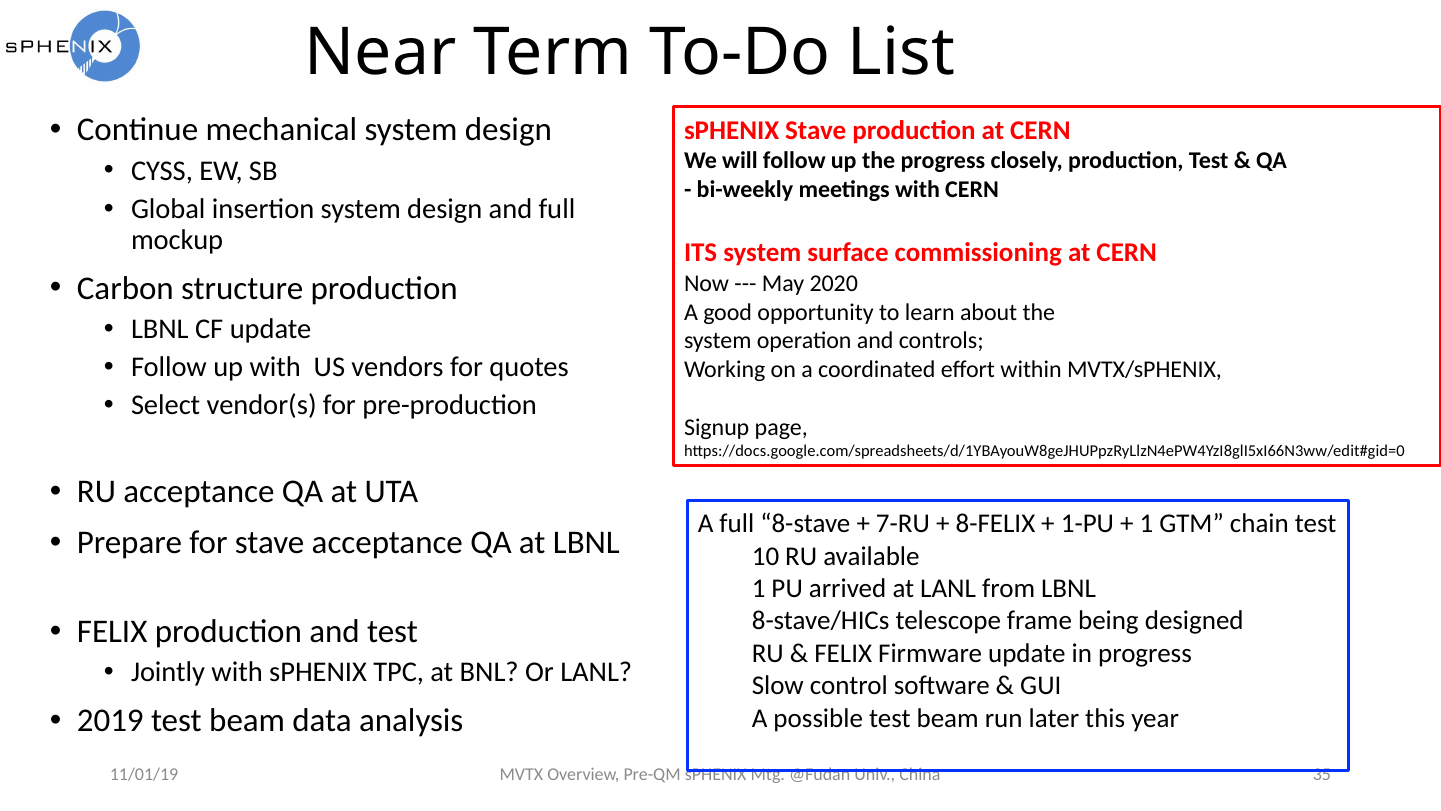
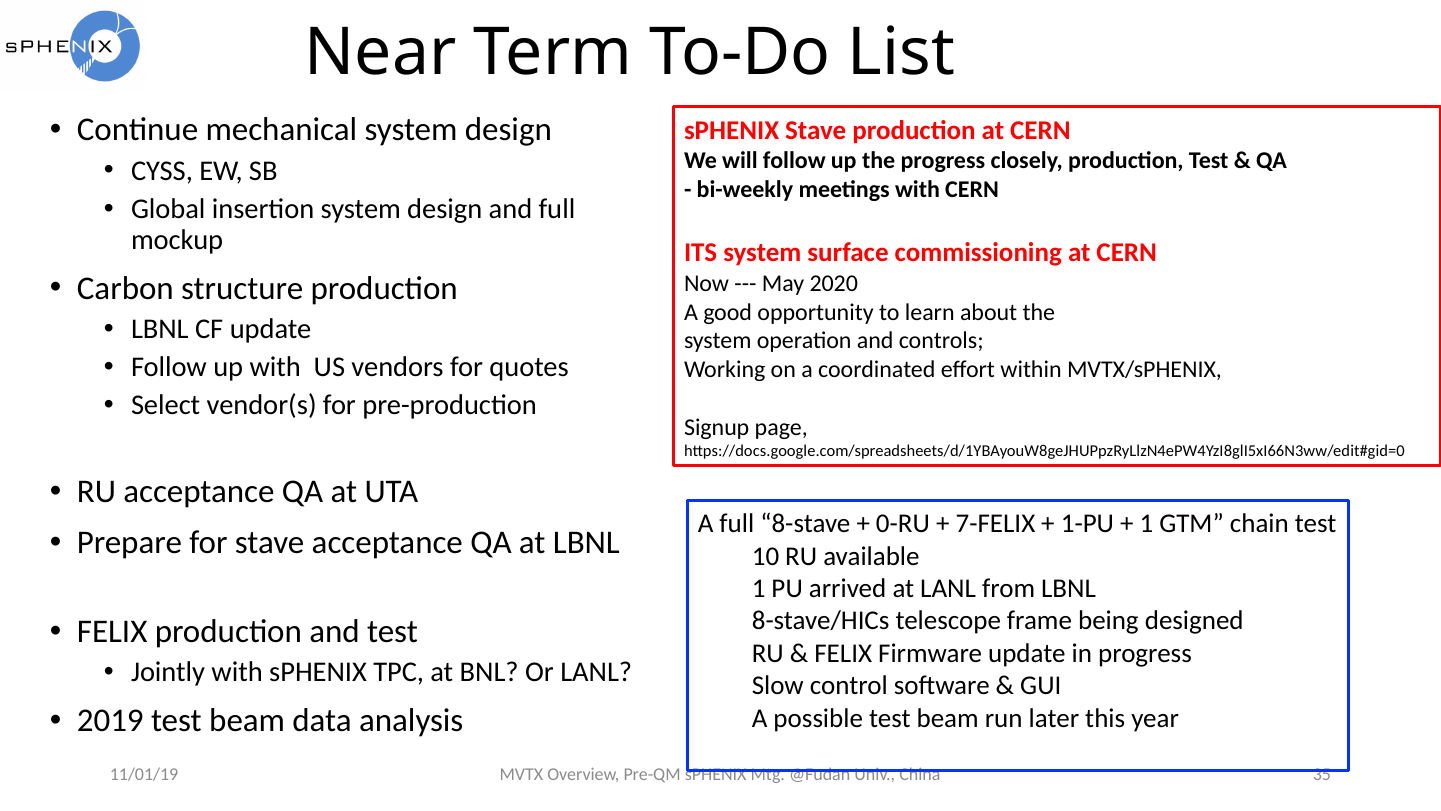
7-RU: 7-RU -> 0-RU (903, 523)
8-FELIX: 8-FELIX -> 7-FELIX (995, 523)
